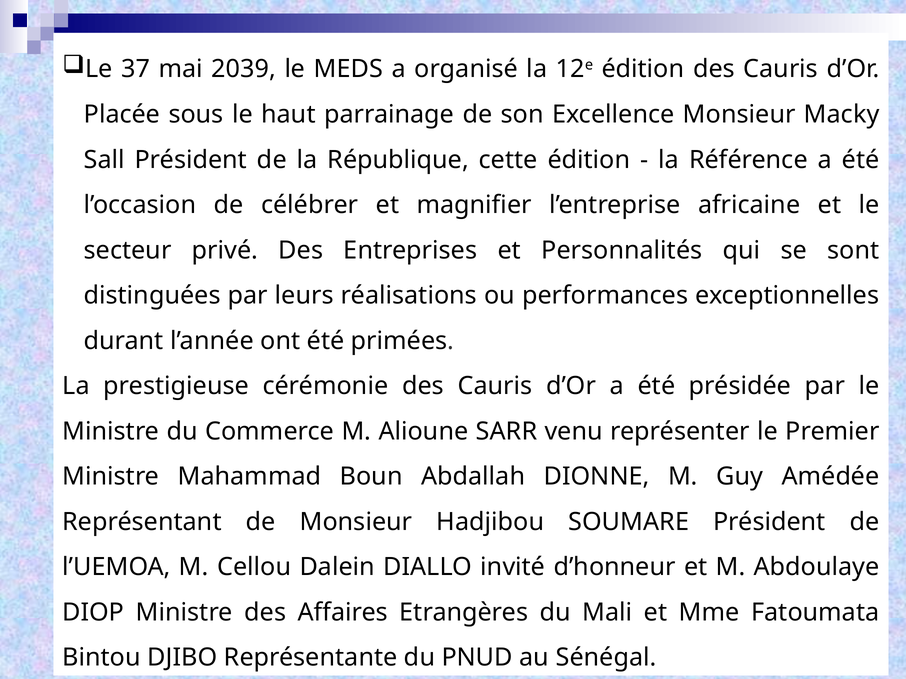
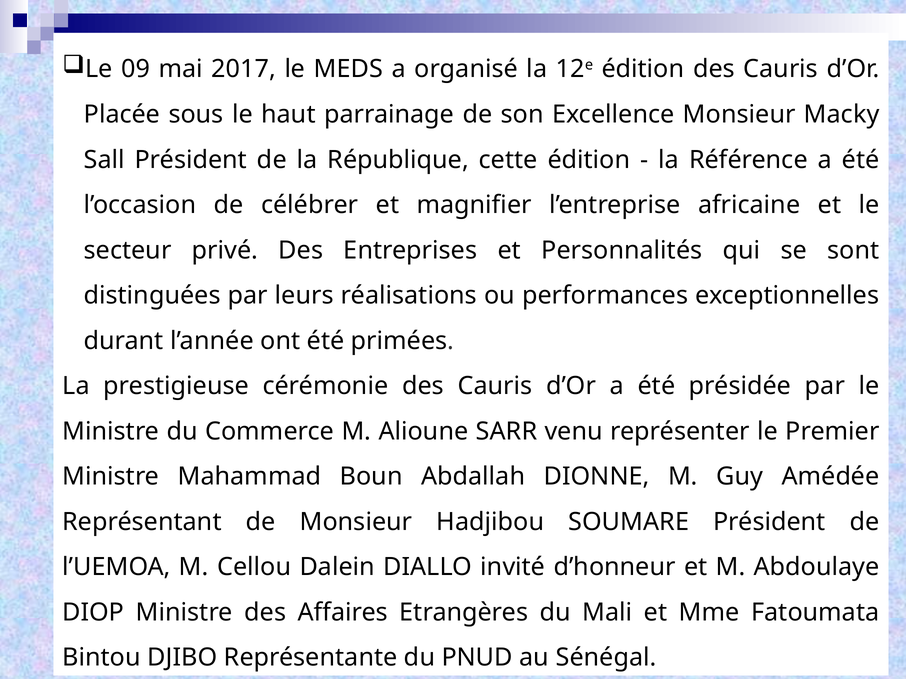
37: 37 -> 09 (136, 69)
2039: 2039 -> 2017 (244, 69)
